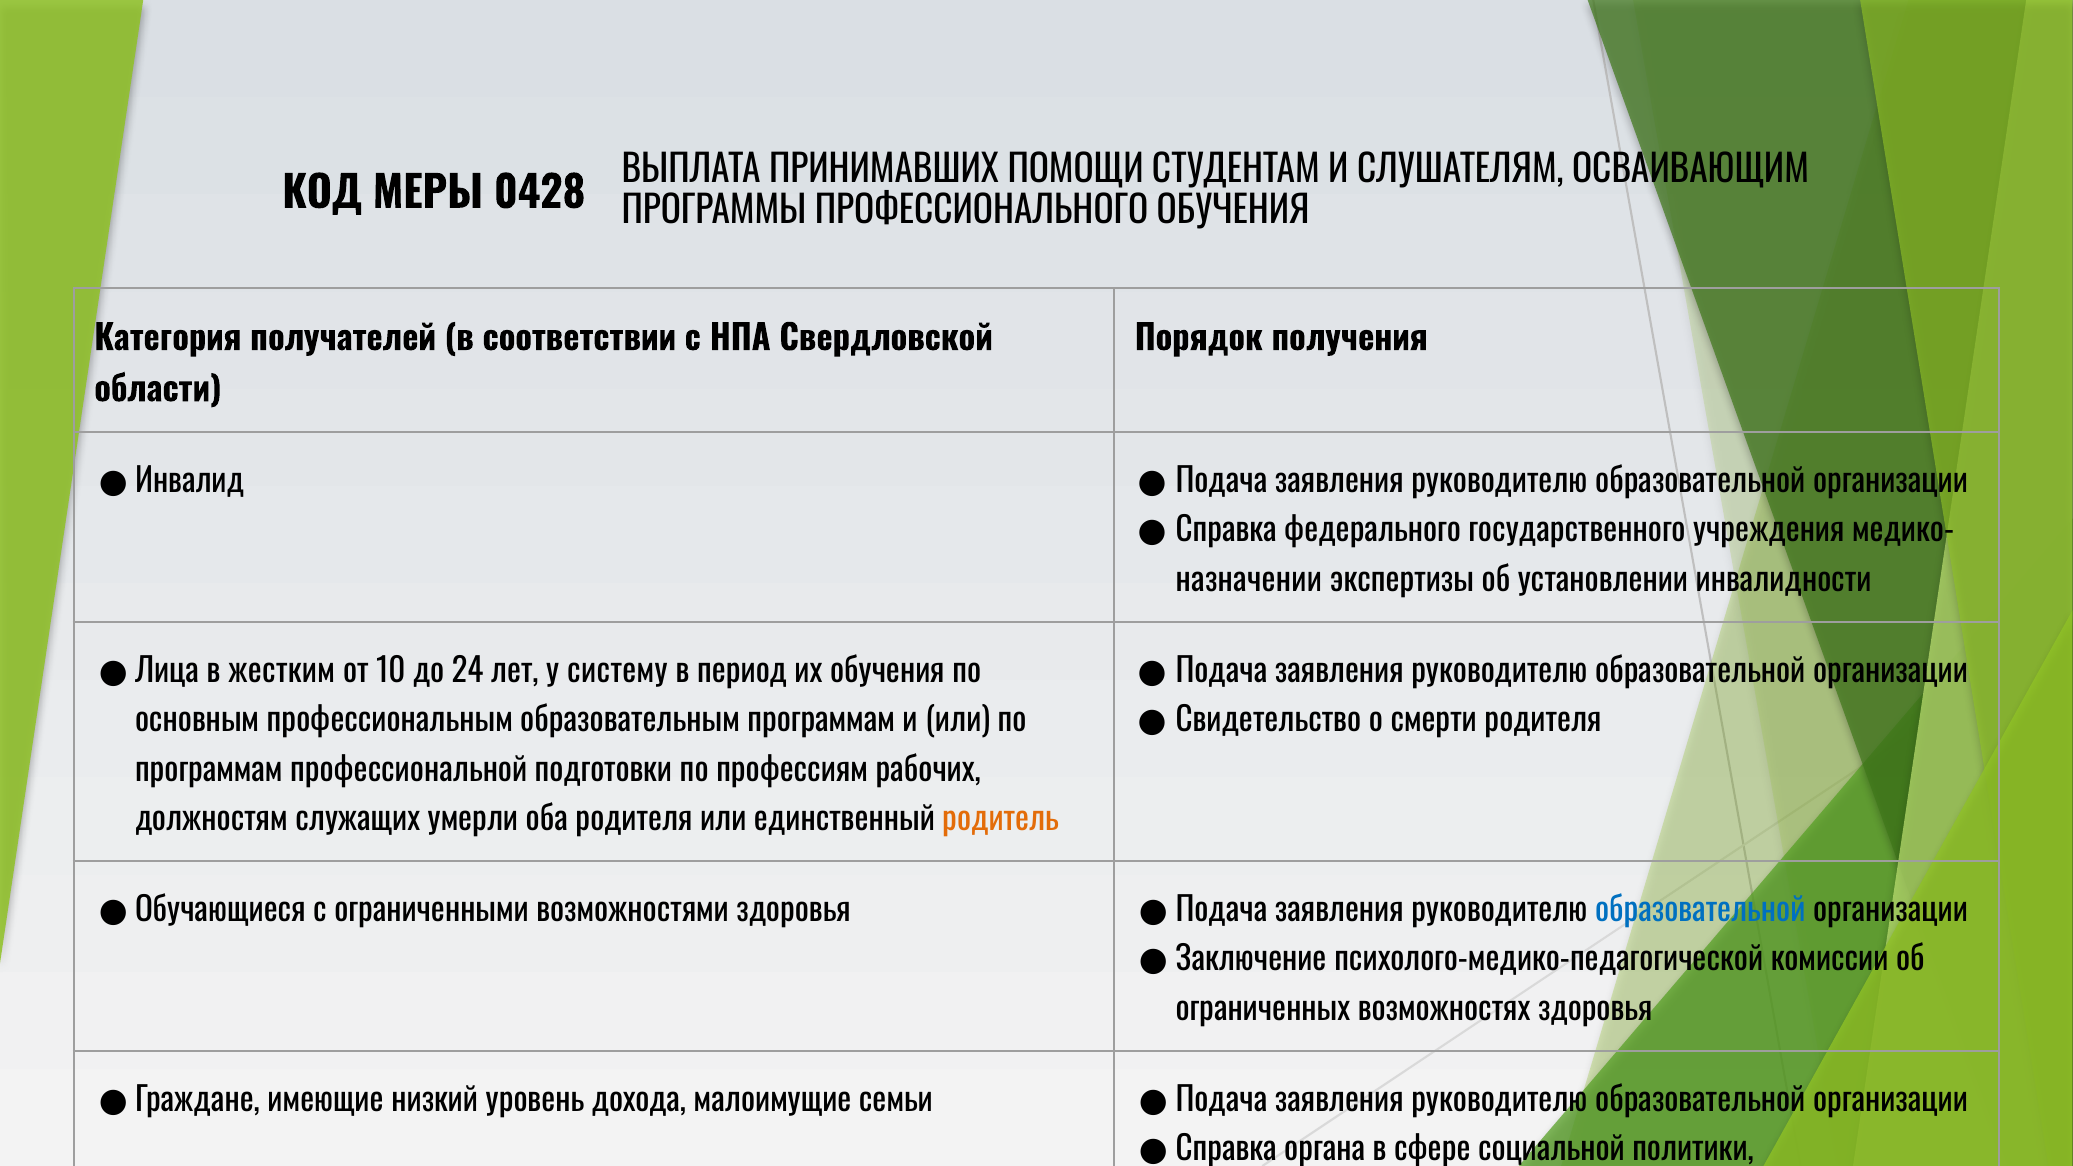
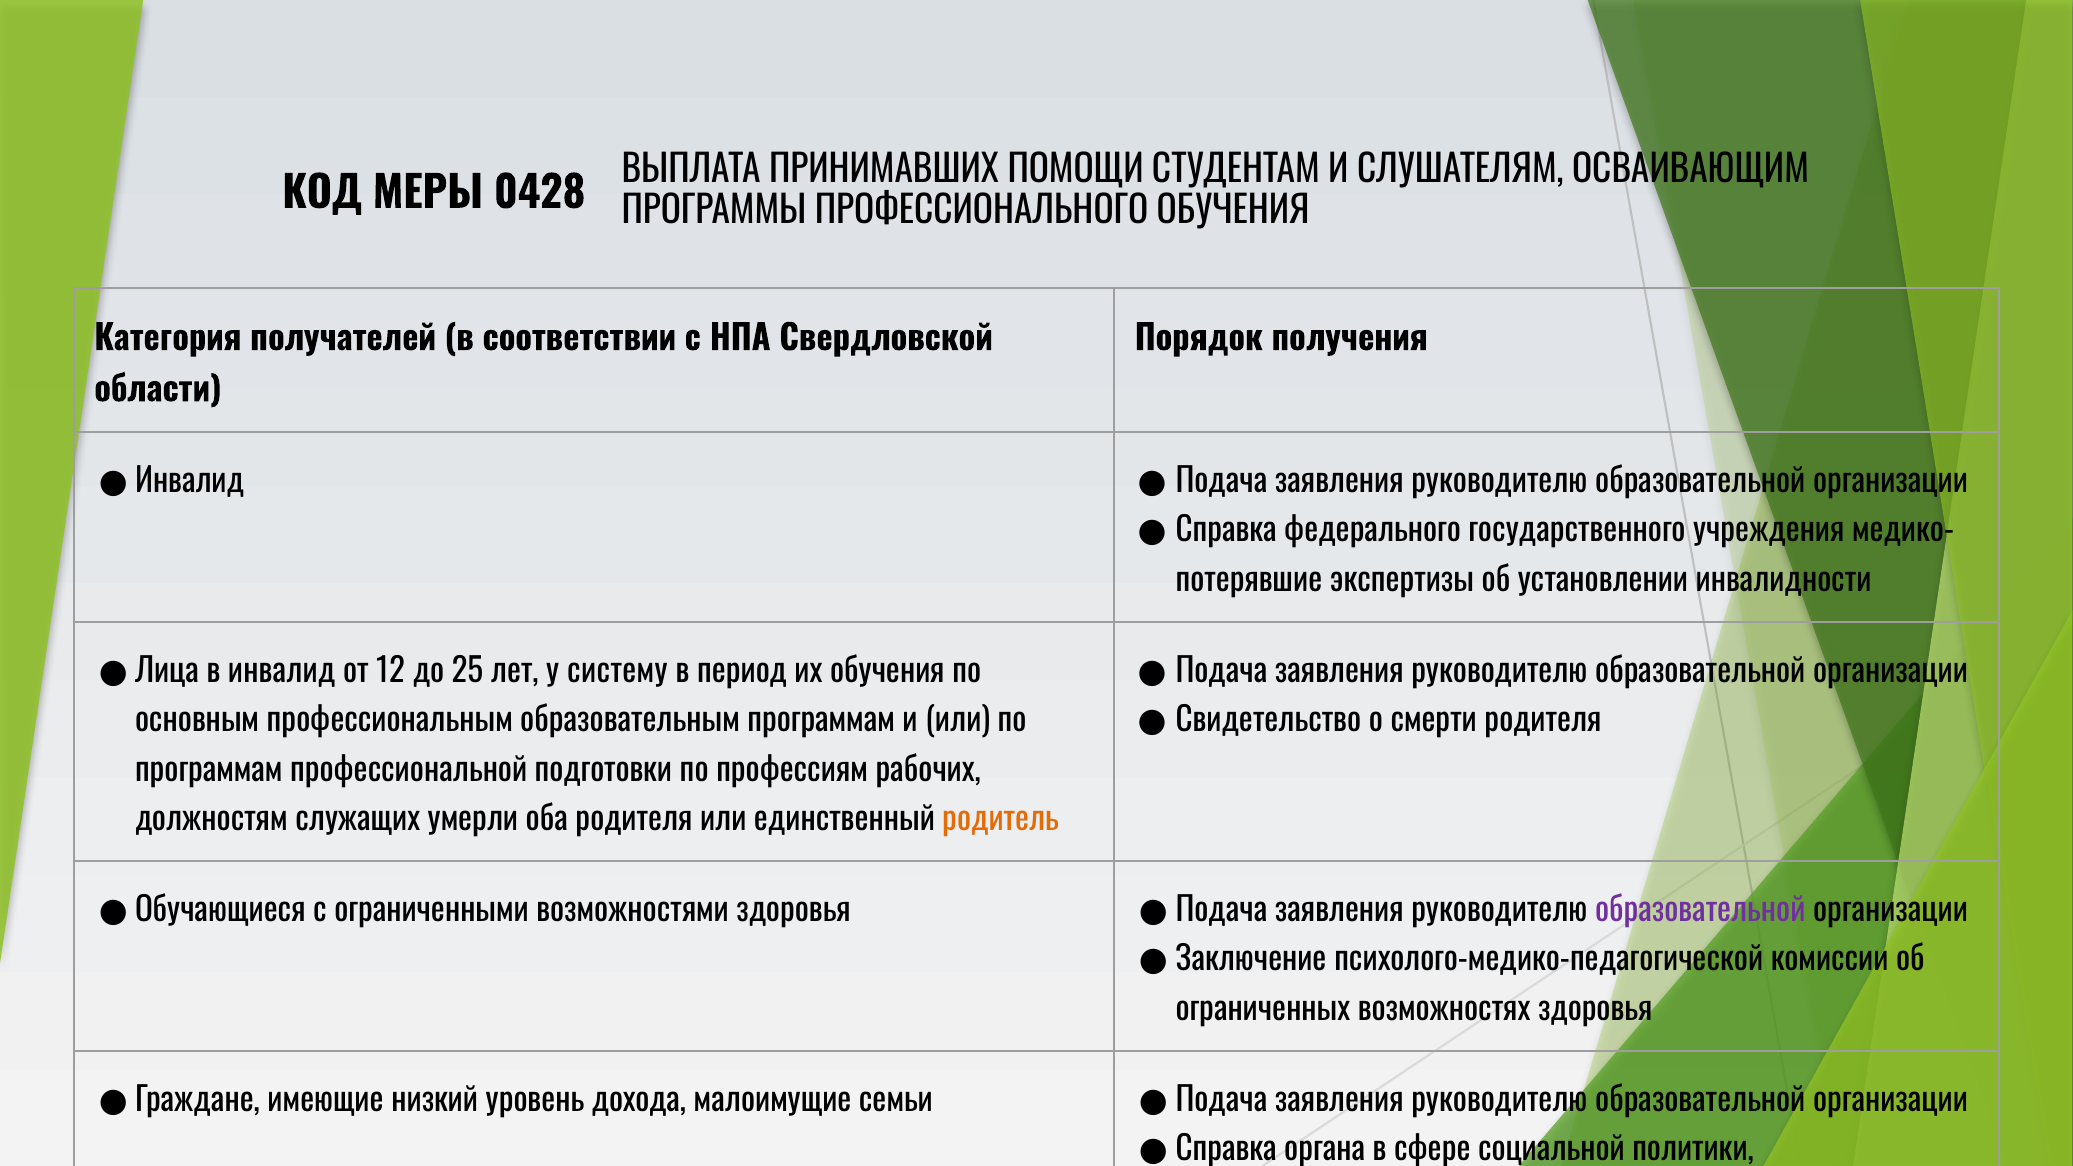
назначении: назначении -> потерявшие (1249, 580)
жестким: жестким -> инвалид (282, 671)
10: 10 -> 12 (391, 671)
24: 24 -> 25 (467, 671)
образовательной colour: blue -> purple (1700, 910)
